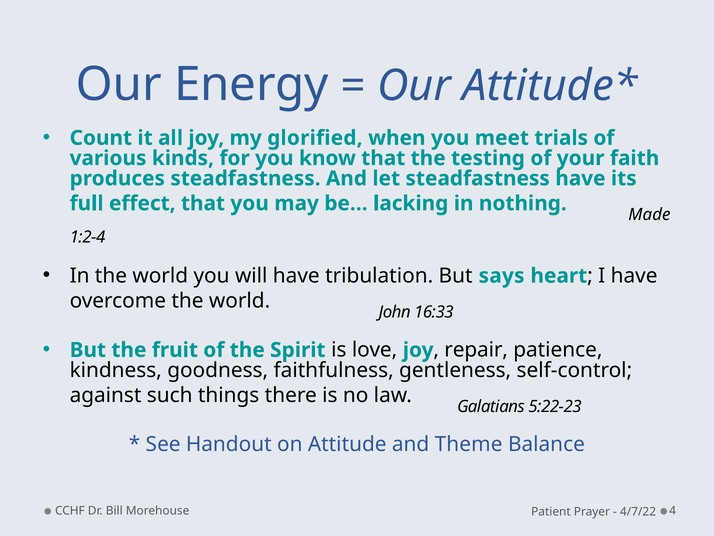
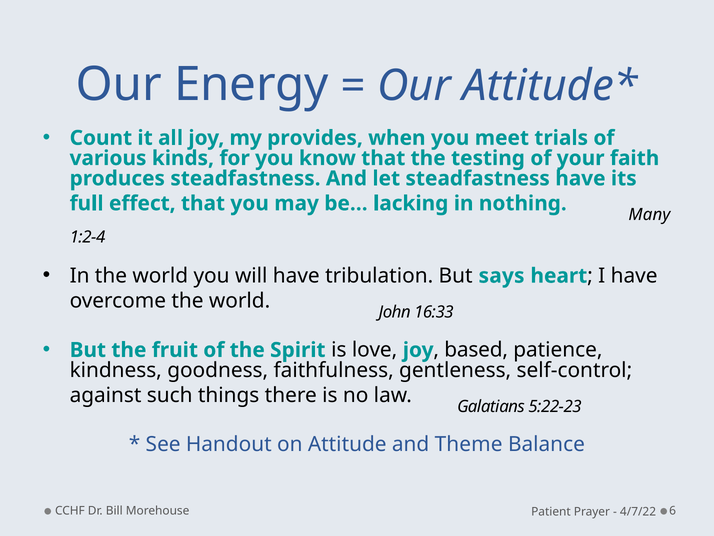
glorified: glorified -> provides (315, 138)
Made: Made -> Many (649, 215)
repair: repair -> based (476, 350)
4: 4 -> 6 (673, 510)
